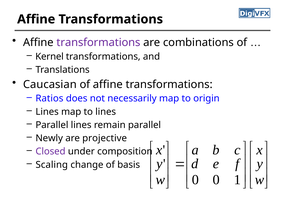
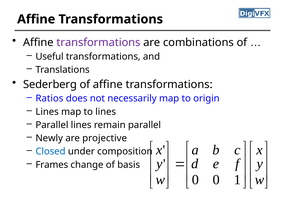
Kernel: Kernel -> Useful (50, 57)
Caucasian: Caucasian -> Sederberg (50, 85)
Closed colour: purple -> blue (50, 152)
Scaling: Scaling -> Frames (52, 165)
